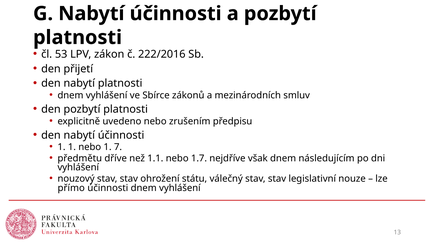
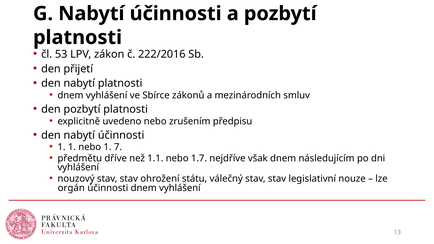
přímo: přímo -> orgán (71, 188)
